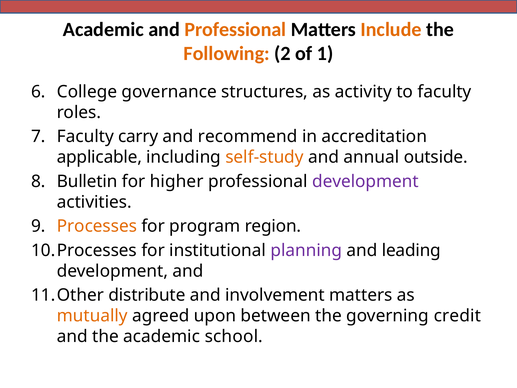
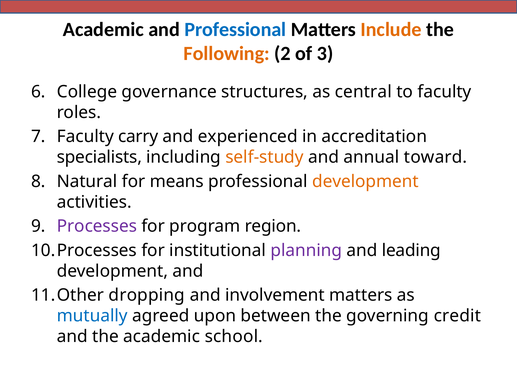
Professional colour: orange -> blue (235, 29)
1: 1 -> 3 (325, 54)
activity: activity -> central (363, 92)
recommend: recommend -> experienced (248, 136)
applicable: applicable -> specialists (99, 157)
outside: outside -> toward (436, 157)
Bulletin: Bulletin -> Natural (87, 181)
higher: higher -> means (177, 181)
development colour: purple -> orange (366, 181)
Processes colour: orange -> purple (97, 226)
distribute: distribute -> dropping (147, 295)
mutually colour: orange -> blue (92, 316)
